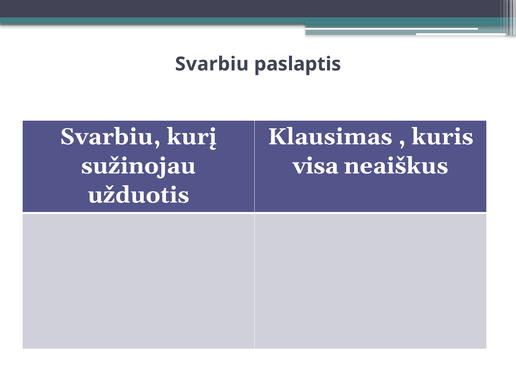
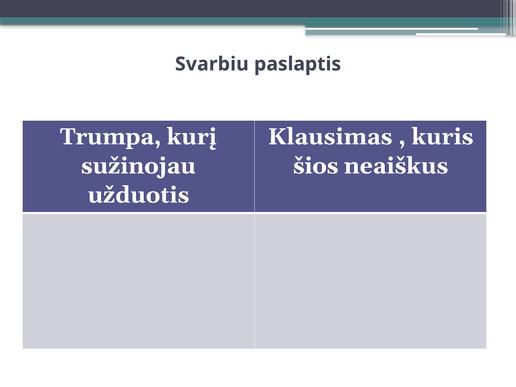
Svarbiu: Svarbiu -> Trumpa (111, 137)
visa: visa -> šios (316, 166)
